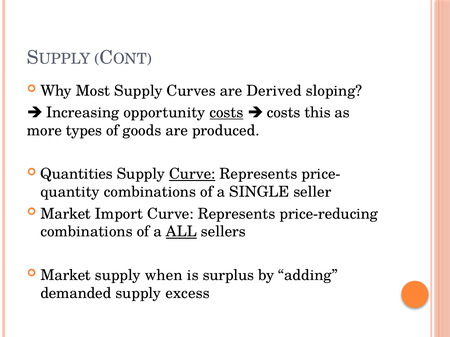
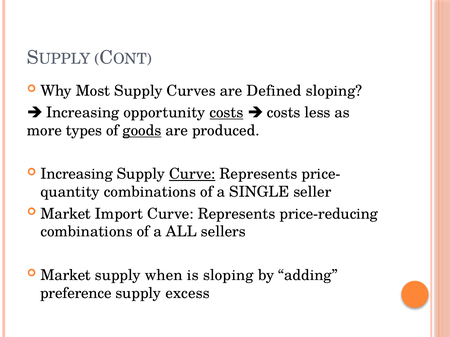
Derived: Derived -> Defined (274, 91)
this: this -> less (318, 113)
goods underline: none -> present (142, 131)
Quantities: Quantities -> Increasing (77, 174)
ALL underline: present -> none (181, 232)
is surplus: surplus -> sloping (228, 276)
demanded: demanded -> preference (76, 294)
